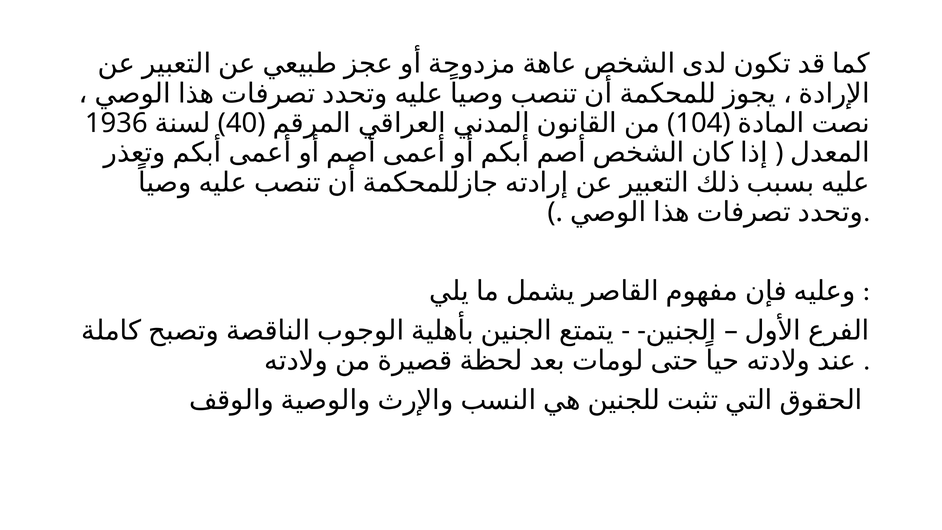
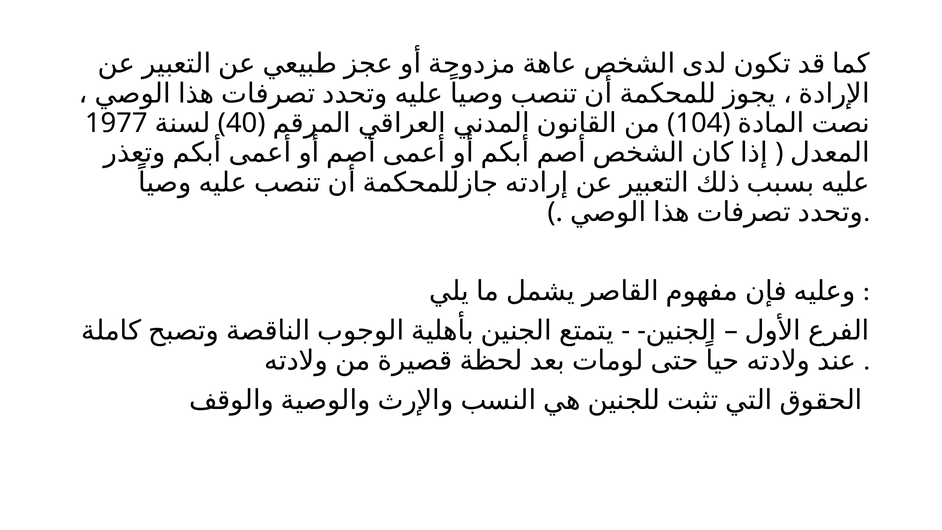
1936: 1936 -> 1977 (116, 123)
